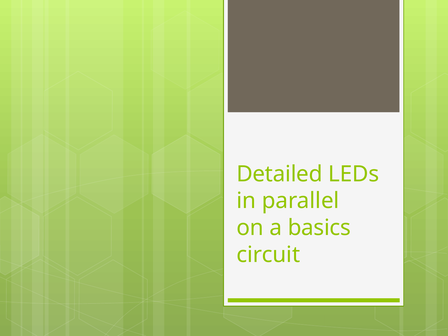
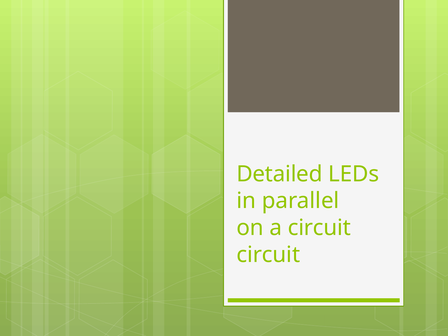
a basics: basics -> circuit (319, 228)
